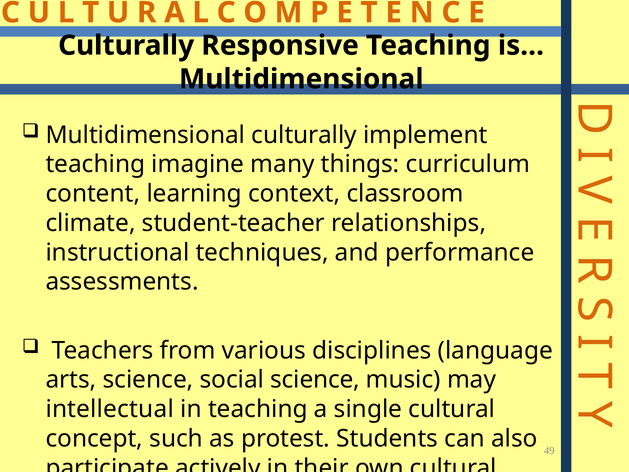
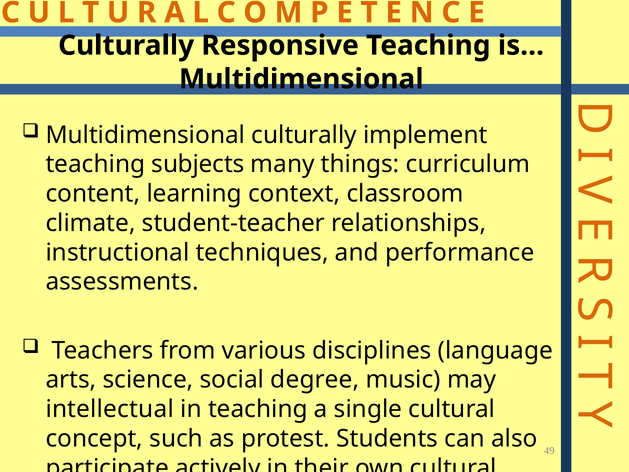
imagine: imagine -> subjects (198, 164)
social science: science -> degree (315, 380)
